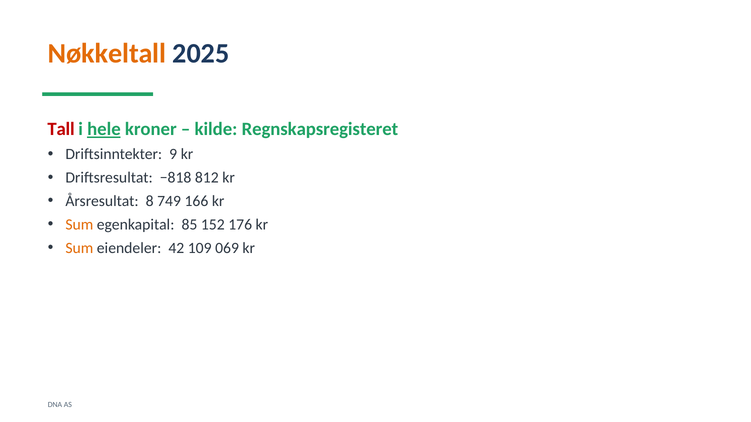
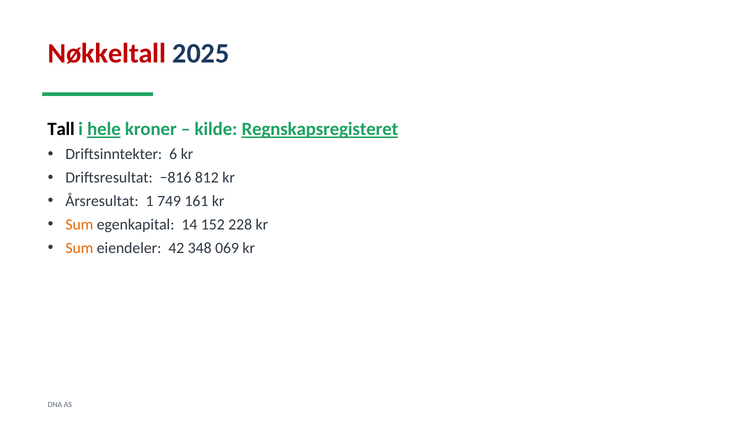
Nøkkeltall colour: orange -> red (107, 54)
Tall colour: red -> black (61, 129)
Regnskapsregisteret underline: none -> present (320, 129)
9: 9 -> 6 (173, 154)
−818: −818 -> −816 (176, 178)
8: 8 -> 1 (150, 201)
166: 166 -> 161 (196, 201)
85: 85 -> 14 (189, 225)
176: 176 -> 228 (240, 225)
109: 109 -> 348 (200, 248)
